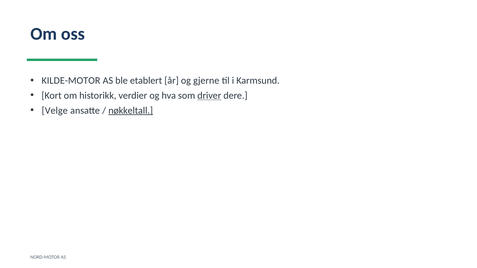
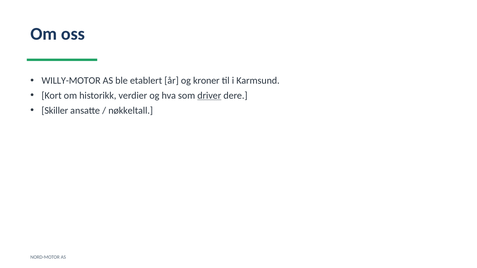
KILDE-MOTOR: KILDE-MOTOR -> WILLY-MOTOR (71, 81)
gjerne: gjerne -> kroner (206, 81)
Velge: Velge -> Skiller (55, 111)
nøkkeltall underline: present -> none (131, 111)
